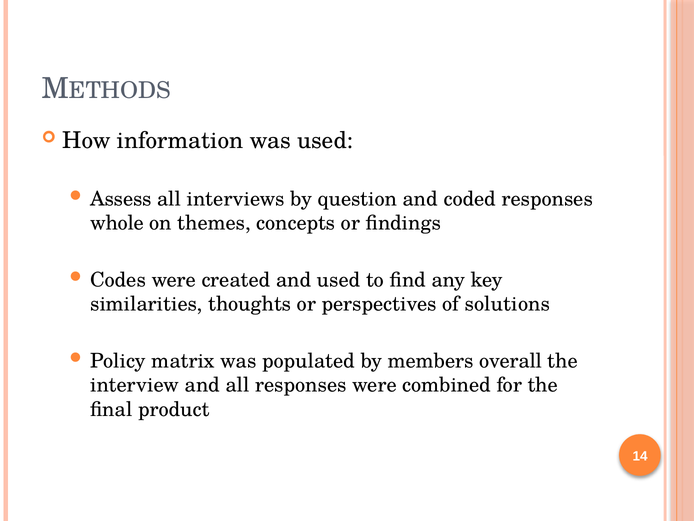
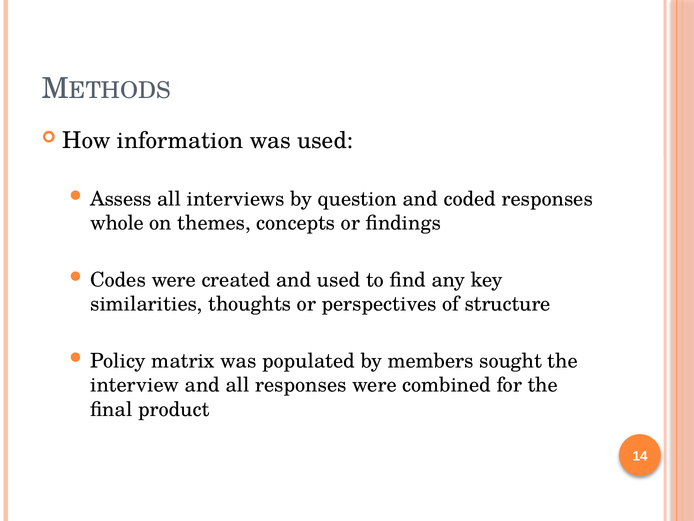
solutions: solutions -> structure (508, 304)
overall: overall -> sought (511, 361)
